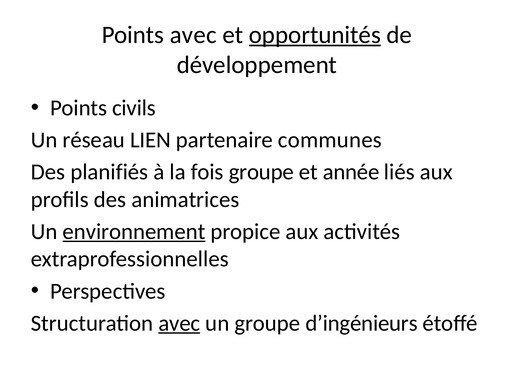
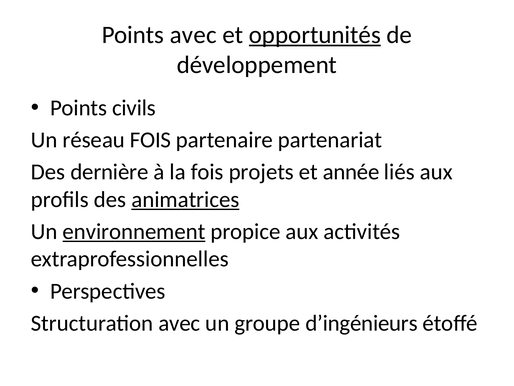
réseau LIEN: LIEN -> FOIS (151, 140)
communes: communes -> partenariat (330, 140)
planifiés: planifiés -> dernière (109, 172)
fois groupe: groupe -> projets (261, 172)
animatrices underline: none -> present (185, 199)
avec underline: present -> none (179, 323)
